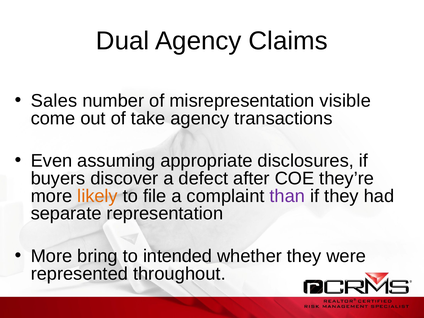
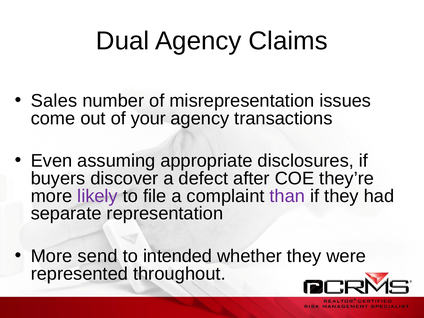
visible: visible -> issues (345, 101)
take: take -> your (148, 118)
likely colour: orange -> purple (98, 196)
bring: bring -> send (97, 256)
